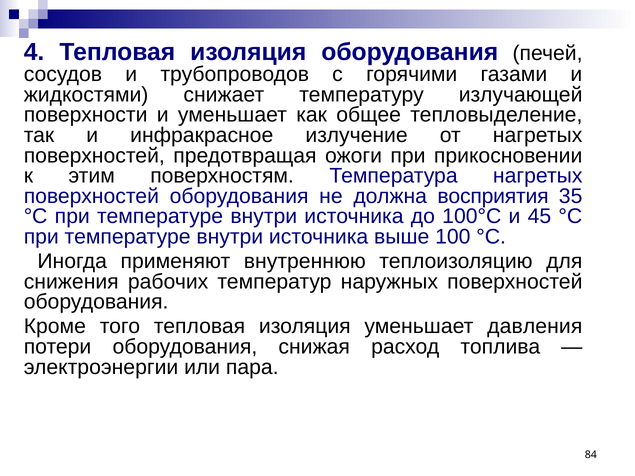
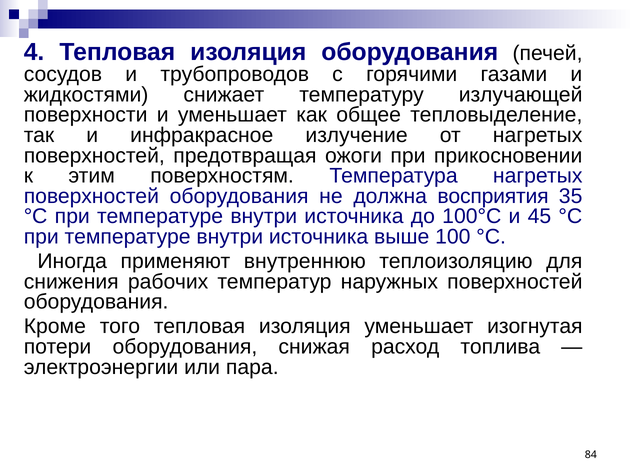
давления: давления -> изогнутая (535, 327)
